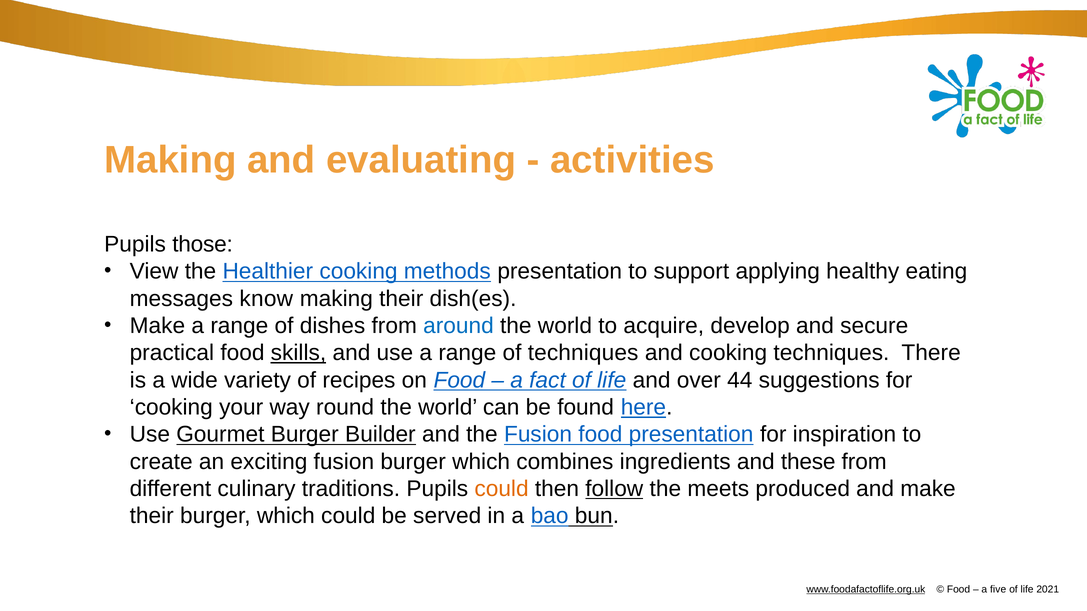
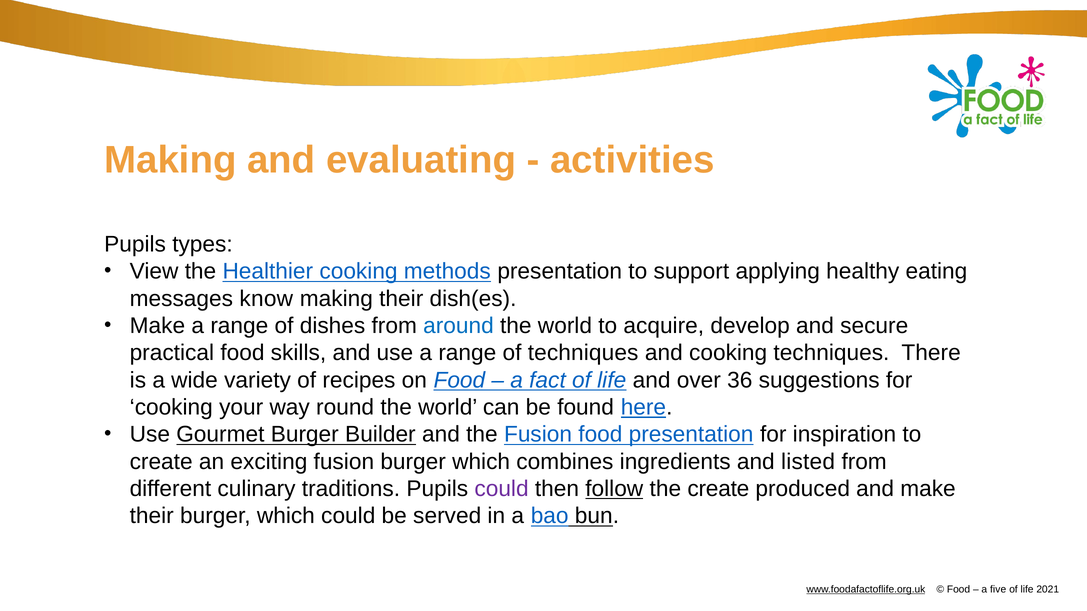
those: those -> types (202, 244)
skills underline: present -> none (298, 353)
44: 44 -> 36 (740, 380)
these: these -> listed (808, 462)
could colour: orange -> purple (502, 489)
the meets: meets -> create (718, 489)
